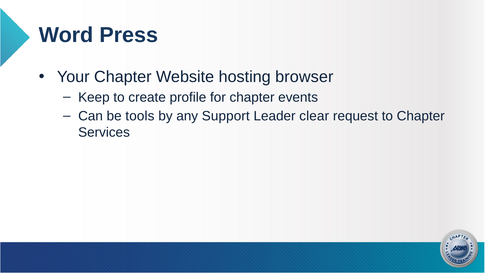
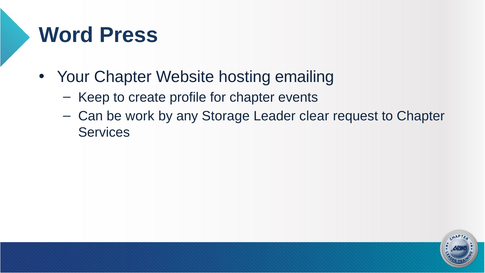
browser: browser -> emailing (304, 77)
tools: tools -> work (140, 116)
Support: Support -> Storage (226, 116)
